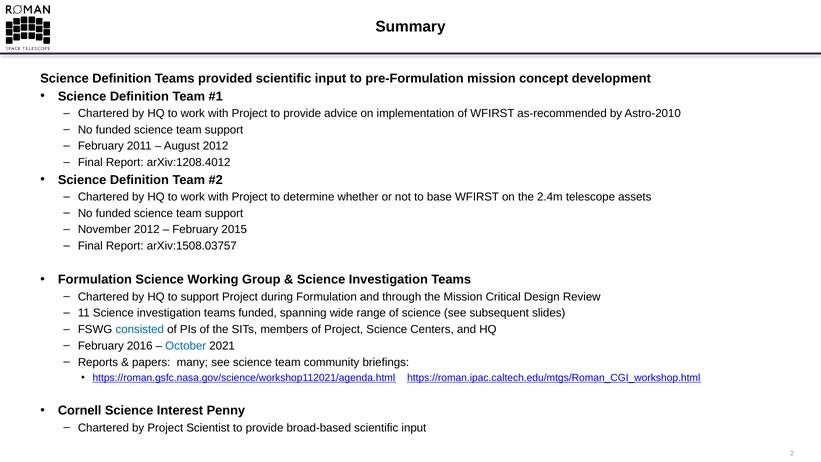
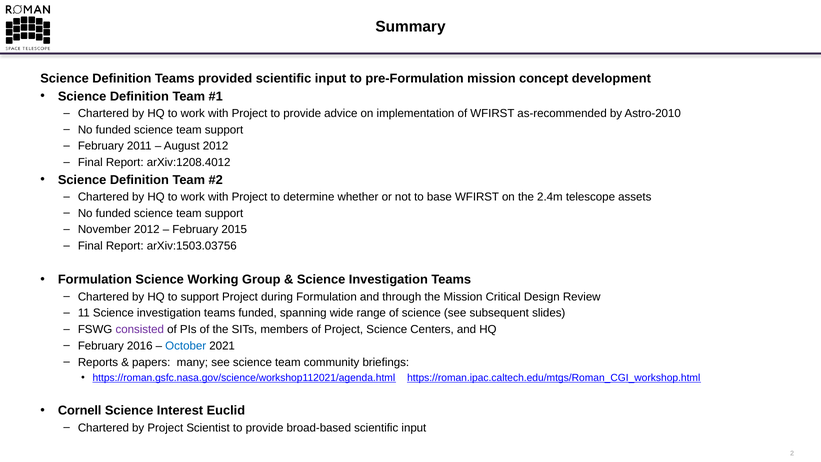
arXiv:1508.03757: arXiv:1508.03757 -> arXiv:1503.03756 (192, 246)
consisted colour: blue -> purple (140, 329)
Penny: Penny -> Euclid (226, 411)
